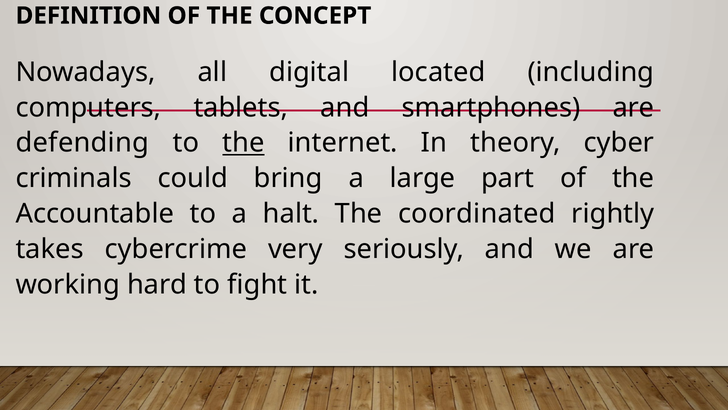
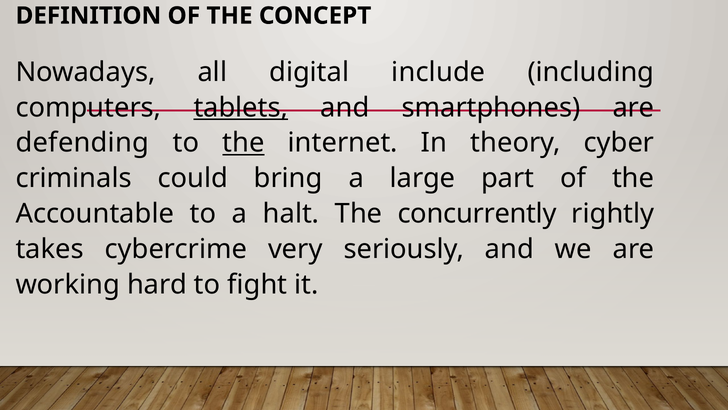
located: located -> include (438, 72)
tablets underline: none -> present (241, 107)
coordinated: coordinated -> concurrently (477, 213)
